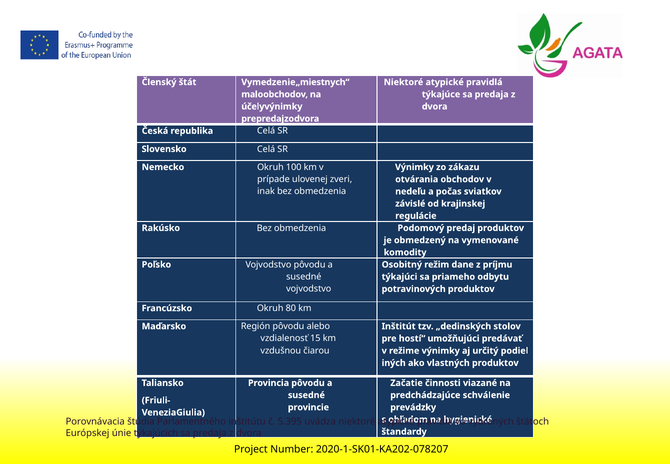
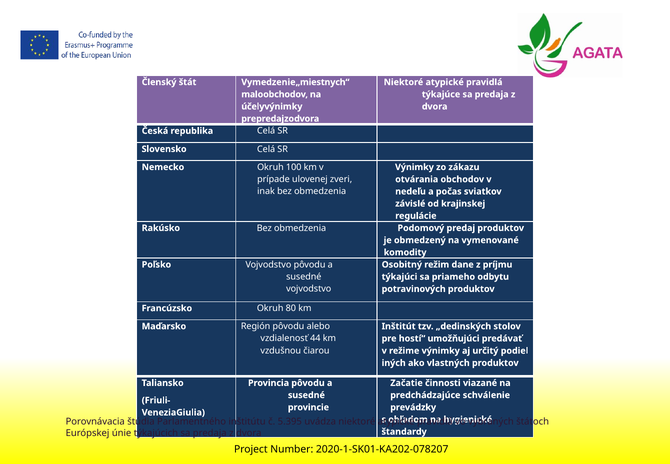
15: 15 -> 44 (315, 338)
